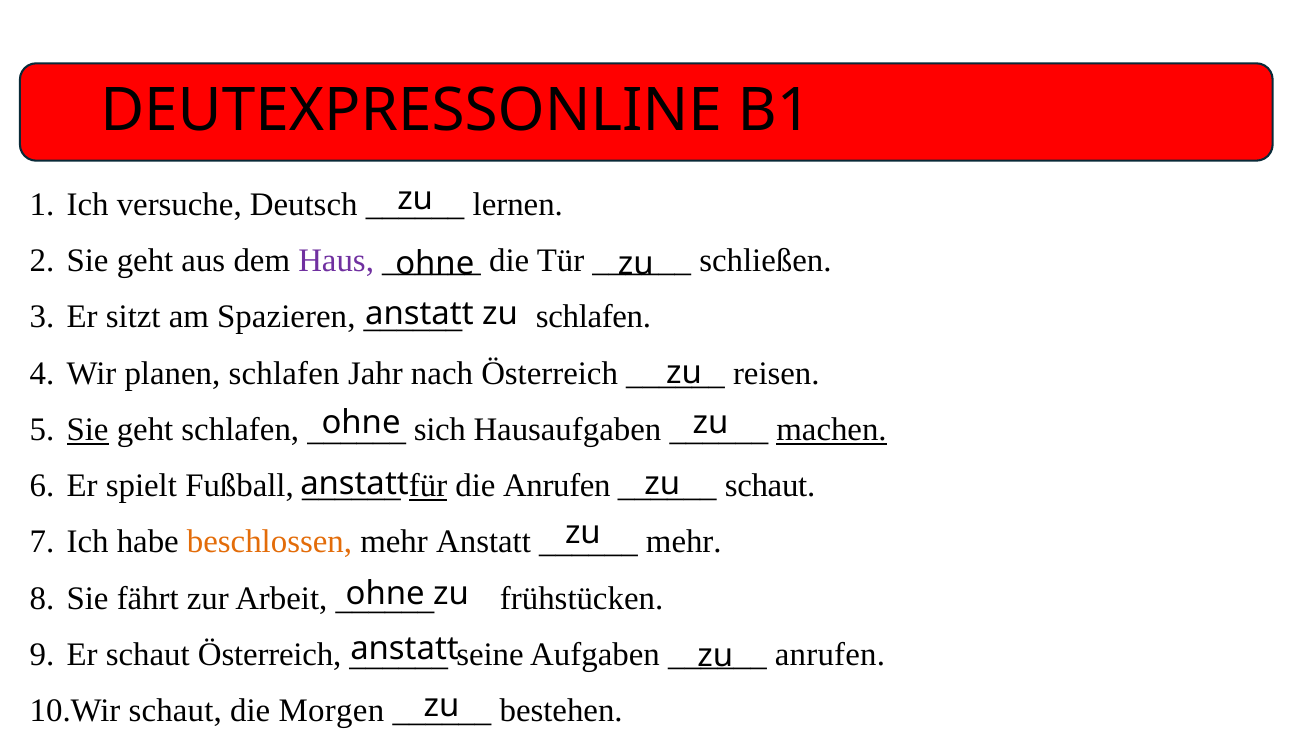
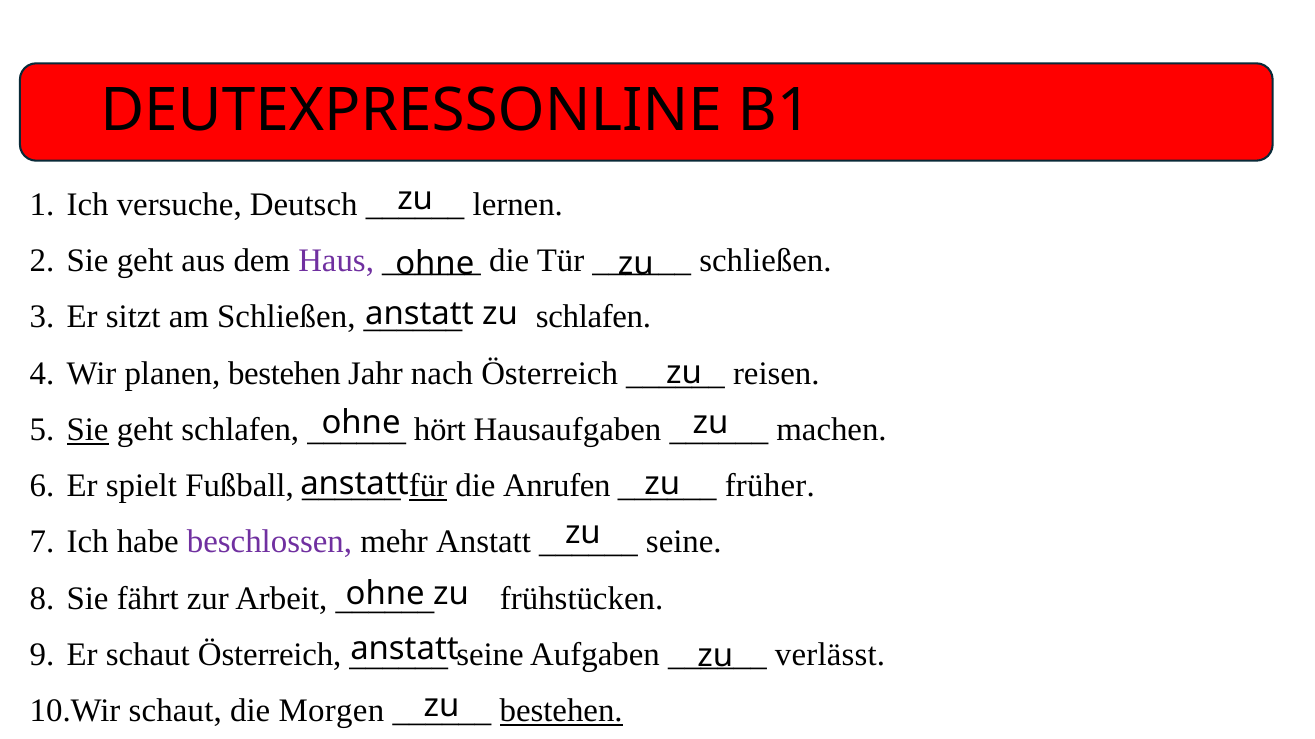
am Spazieren: Spazieren -> Schließen (286, 317)
planen schlafen: schlafen -> bestehen (284, 374)
sich: sich -> hört (440, 430)
machen underline: present -> none (832, 430)
schaut: schaut -> früher (770, 486)
beschlossen colour: orange -> purple (269, 542)
mehr: mehr -> seine (684, 542)
anrufen: anrufen -> verlässt (830, 655)
bestehen underline: none -> present (561, 711)
